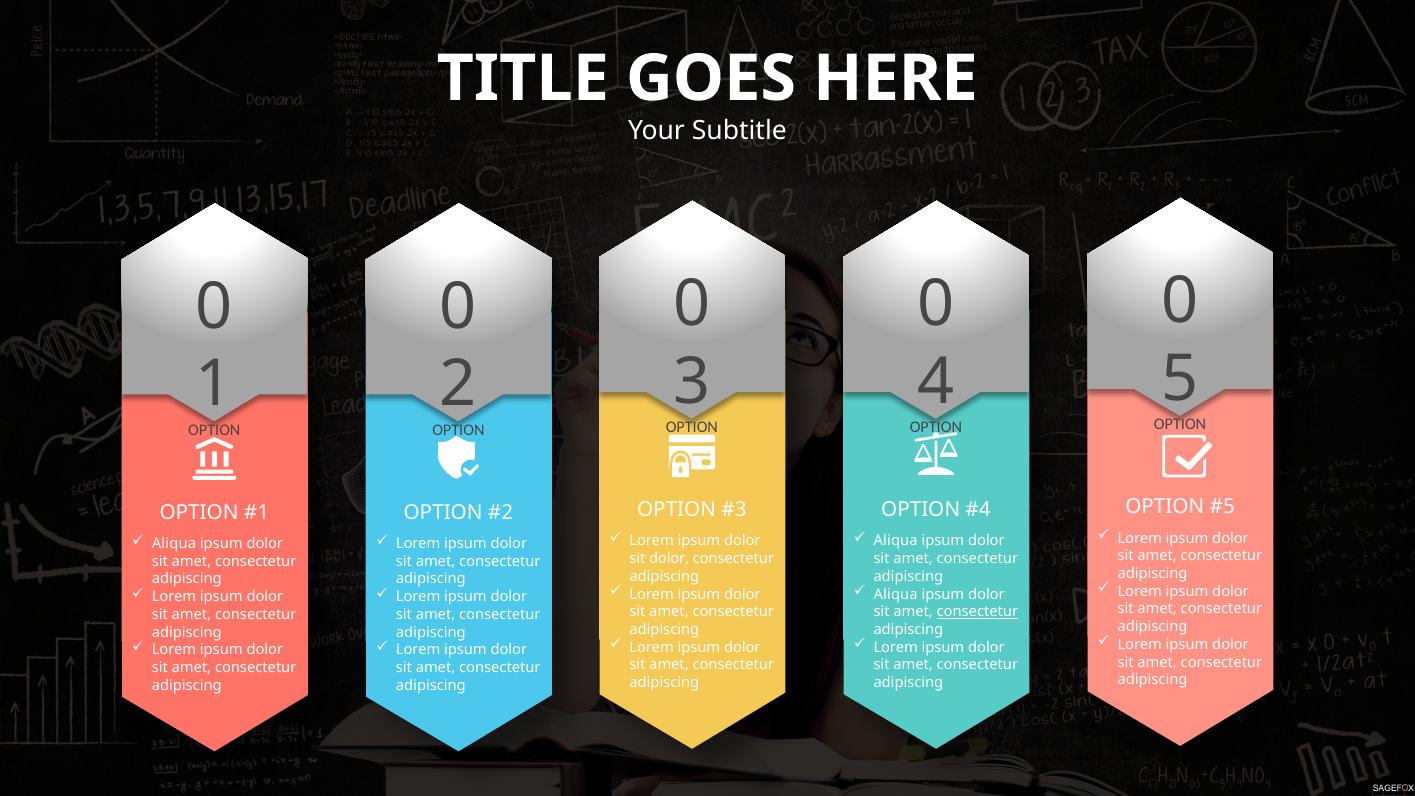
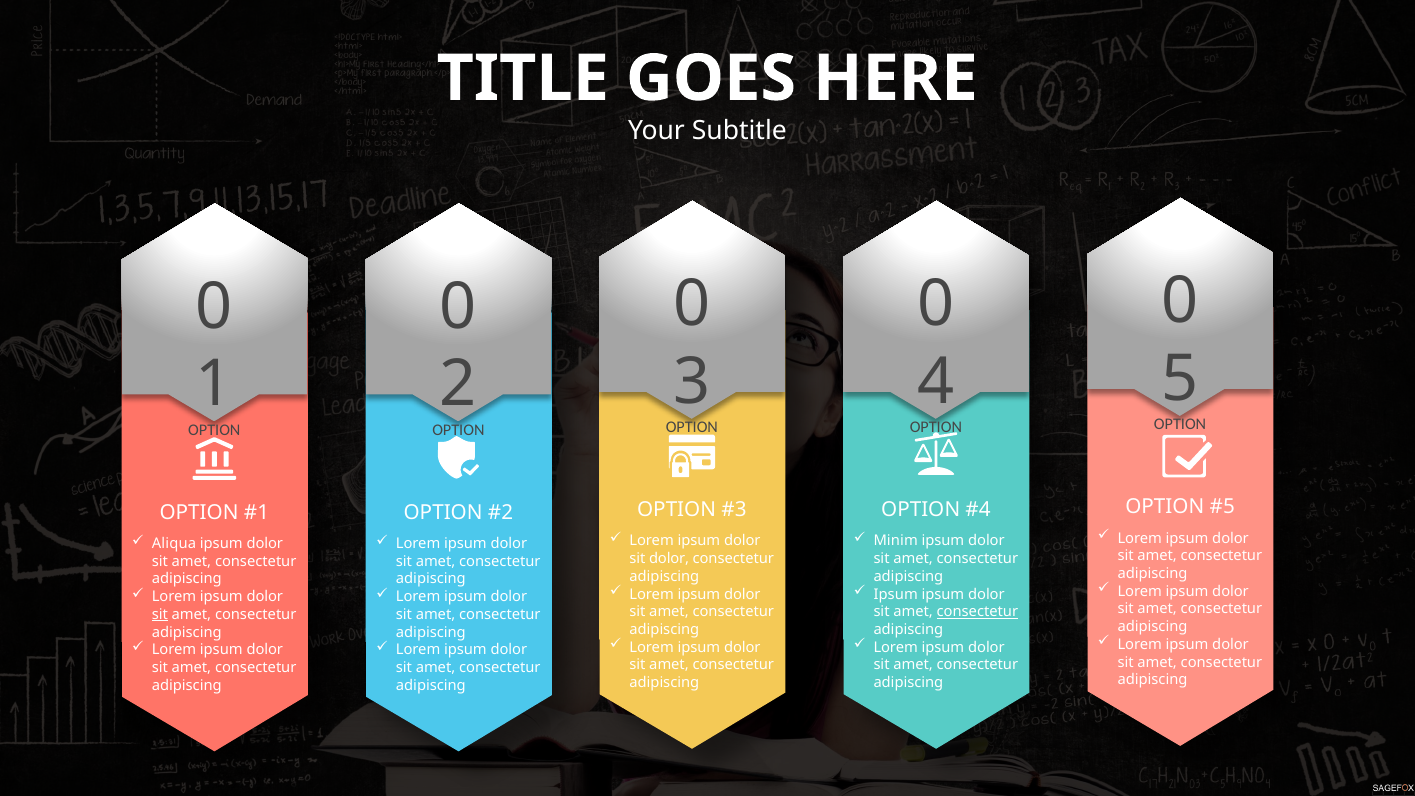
Aliqua: Aliqua -> Minim (896, 541)
Aliqua: Aliqua -> Ipsum (896, 594)
sit underline: none -> present (160, 614)
